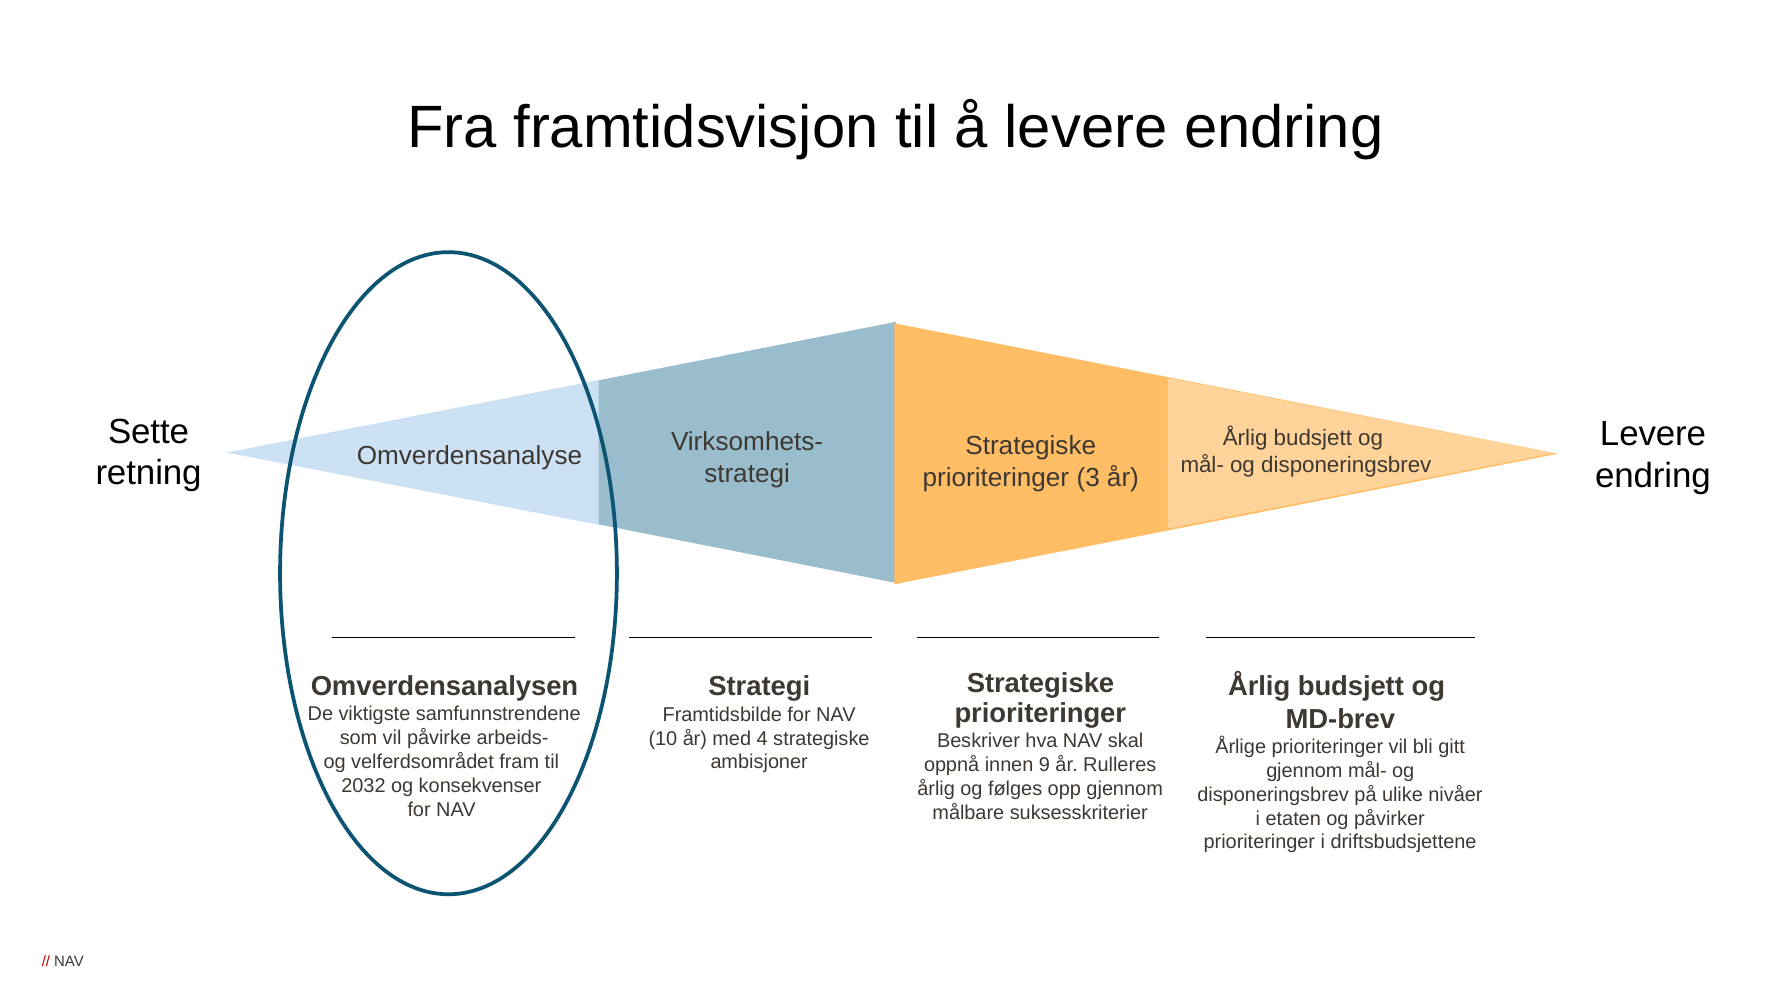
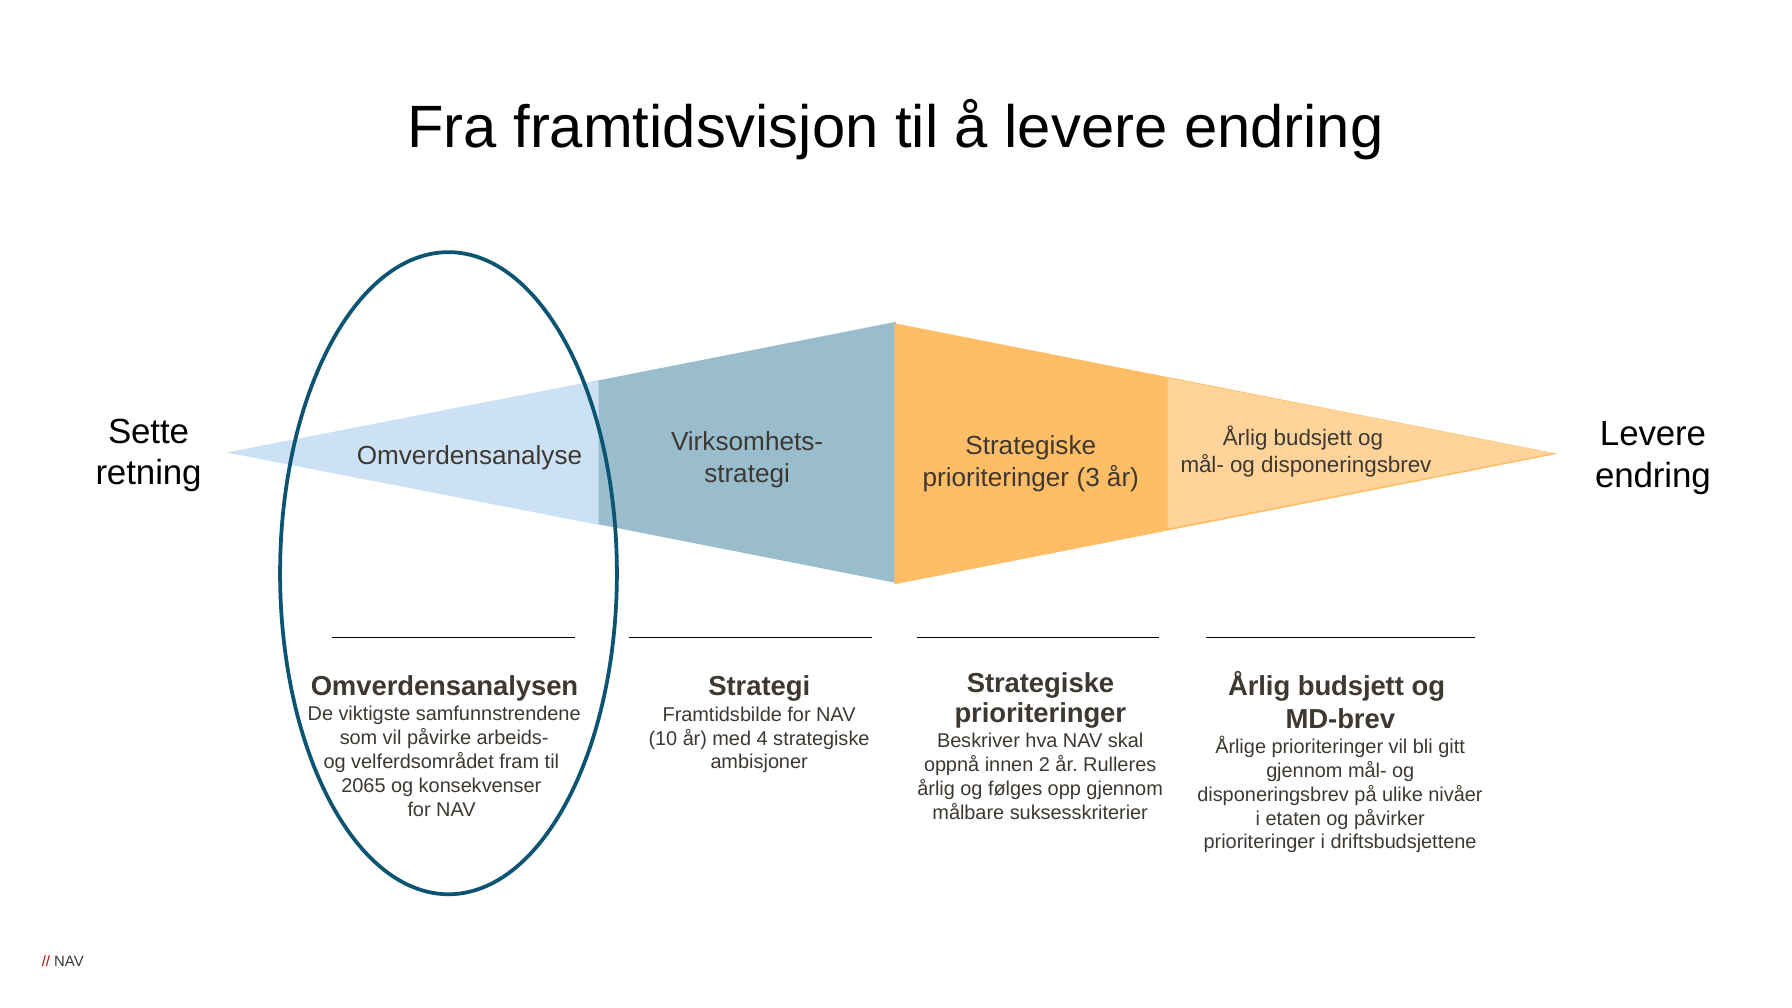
9: 9 -> 2 (1045, 765)
2032: 2032 -> 2065 (364, 786)
